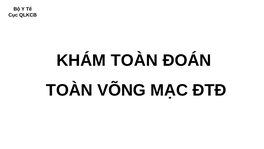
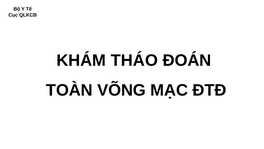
KHÁM TOÀN: TOÀN -> THÁO (134, 60)
